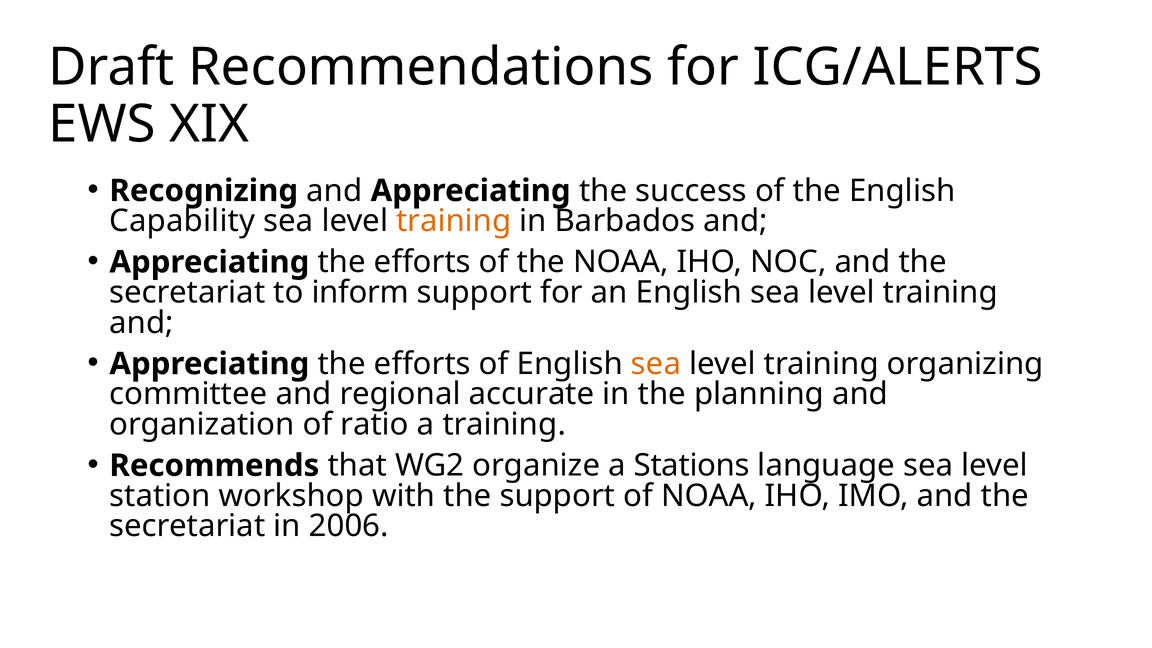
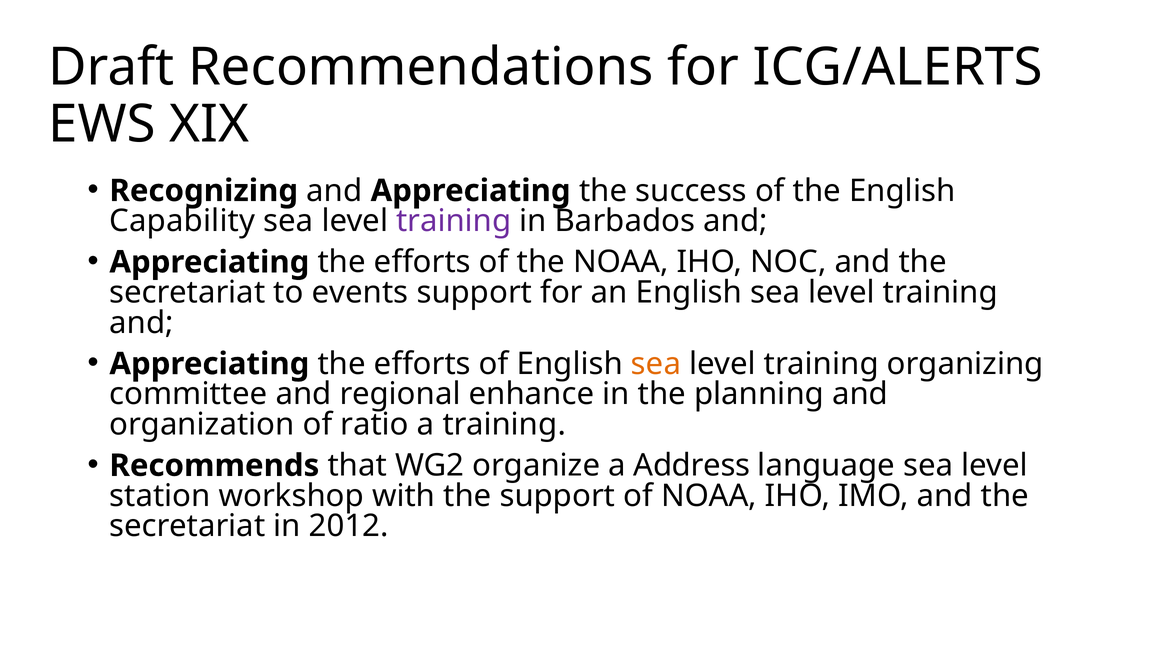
training colour: orange -> purple (454, 221)
inform: inform -> events (360, 292)
accurate: accurate -> enhance (531, 394)
Stations: Stations -> Address (692, 466)
2006: 2006 -> 2012 (349, 526)
